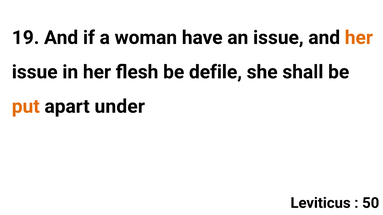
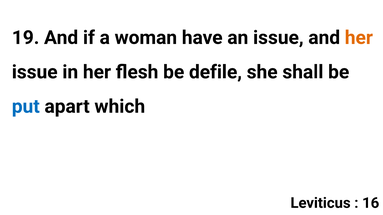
put colour: orange -> blue (26, 107)
under: under -> which (120, 107)
50: 50 -> 16 (371, 203)
